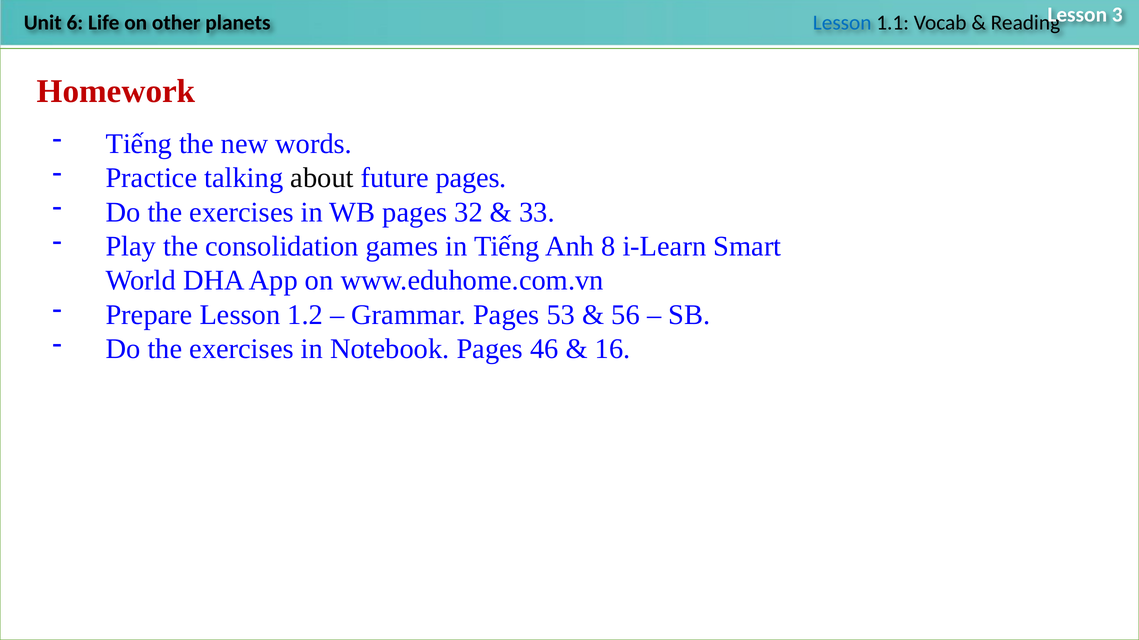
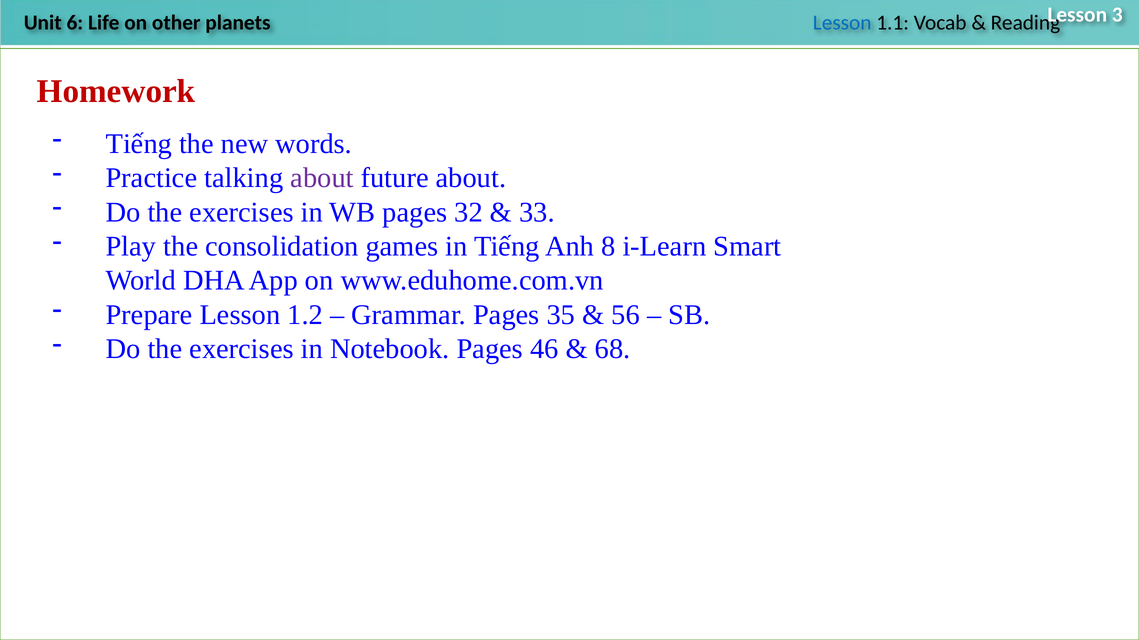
about colour: black -> purple (322, 178)
future pages: pages -> about (471, 178)
53: 53 -> 35 (561, 315)
16: 16 -> 68 (613, 349)
